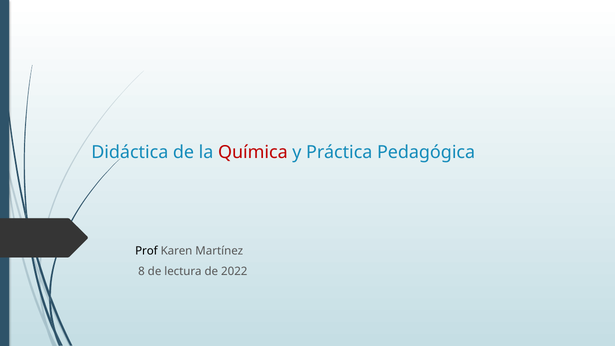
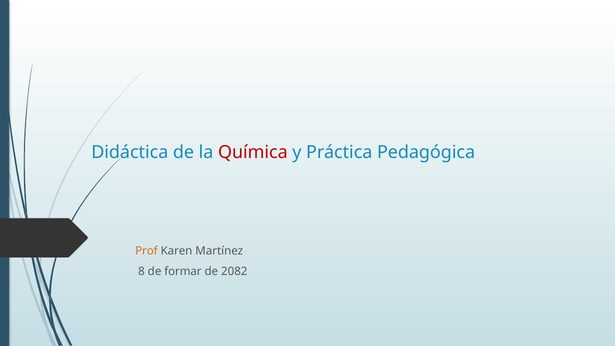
Prof colour: black -> orange (146, 251)
lectura: lectura -> formar (183, 271)
2022: 2022 -> 2082 (234, 271)
